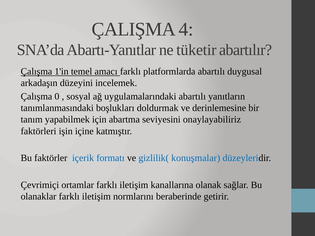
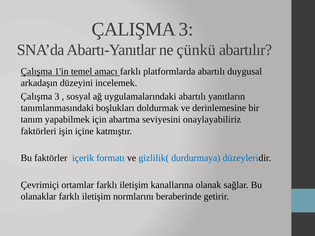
ÇALIŞMA 4: 4 -> 3 (186, 29)
tüketir: tüketir -> çünkü (196, 50)
Çalışma 0: 0 -> 3 (57, 97)
konuşmalar: konuşmalar -> durdurmaya (196, 158)
